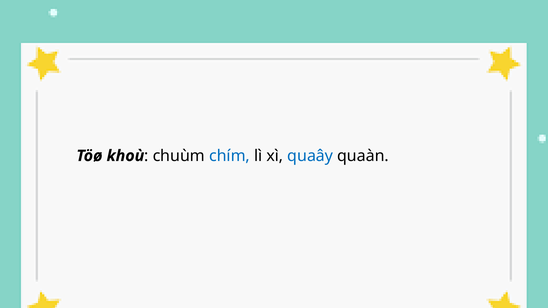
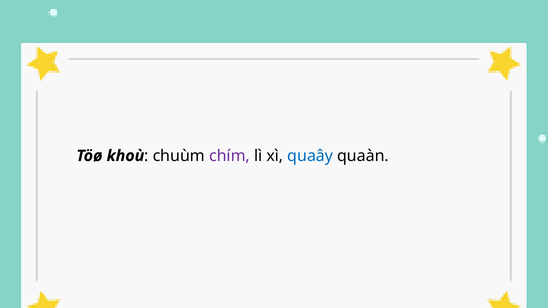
chím colour: blue -> purple (229, 156)
